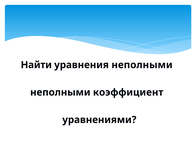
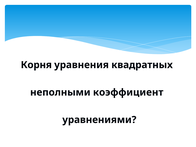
Найти: Найти -> Корня (36, 65)
уравнения неполными: неполными -> квадратных (142, 65)
